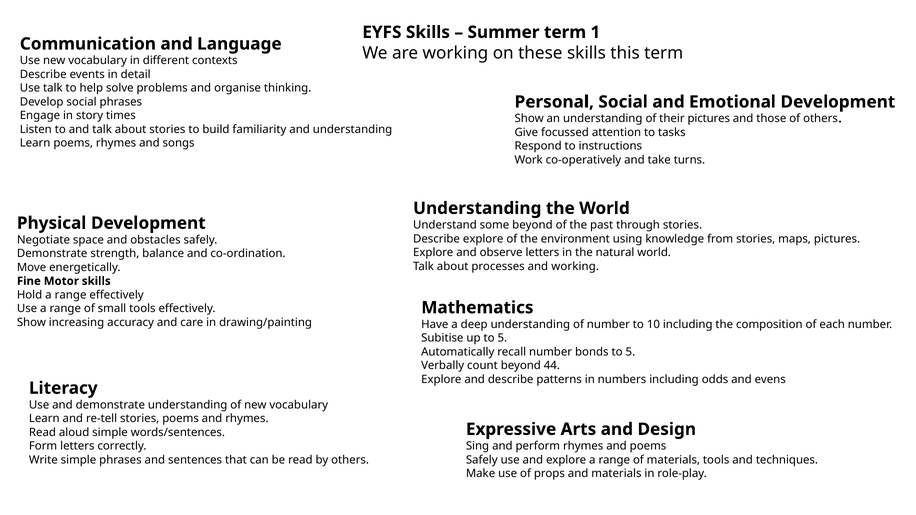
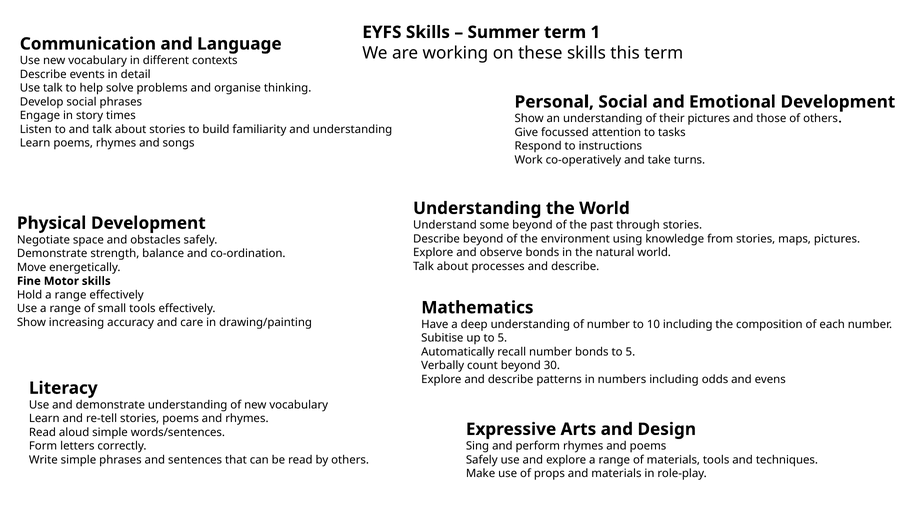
Describe explore: explore -> beyond (483, 239)
observe letters: letters -> bonds (542, 253)
processes and working: working -> describe (575, 266)
44: 44 -> 30 (552, 366)
